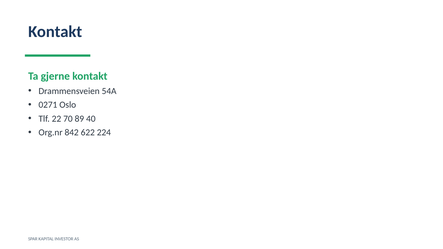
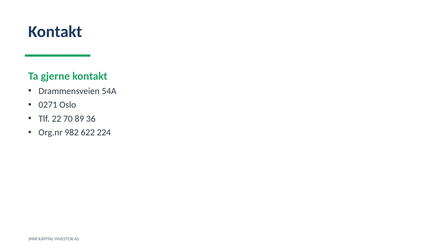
40: 40 -> 36 (91, 119)
842: 842 -> 982 (72, 133)
